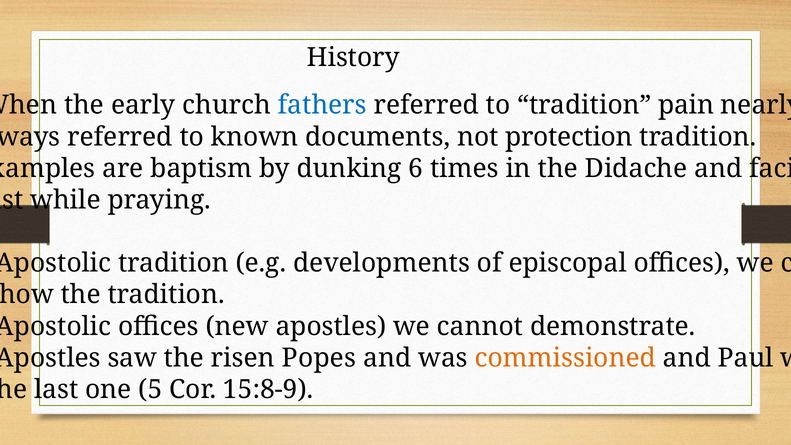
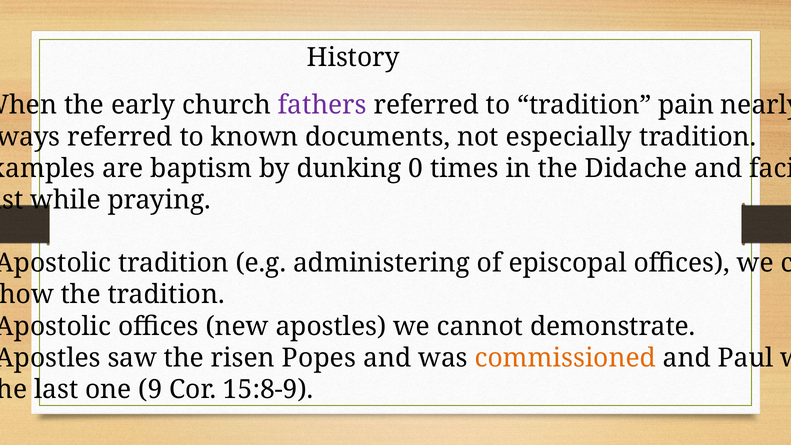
fathers colour: blue -> purple (322, 105)
protection: protection -> especially (569, 137)
6: 6 -> 0 (416, 169)
developments: developments -> administering (382, 263)
5: 5 -> 9 (150, 390)
